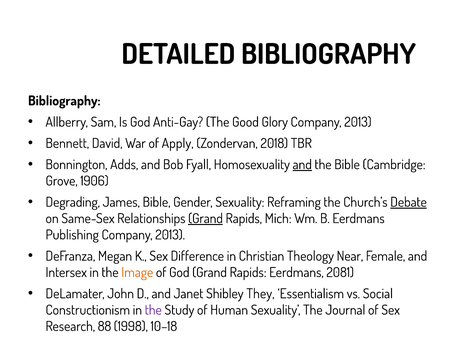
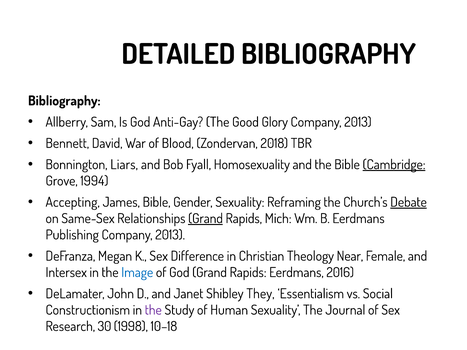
Apply: Apply -> Blood (178, 144)
Adds: Adds -> Liars (124, 165)
and underline: present -> none (302, 165)
Cambridge underline: none -> present (394, 165)
1906: 1906 -> 1994 (94, 181)
Degrading: Degrading -> Accepting (73, 202)
Image colour: orange -> blue (137, 273)
2081: 2081 -> 2016 (340, 273)
88: 88 -> 30 (104, 327)
